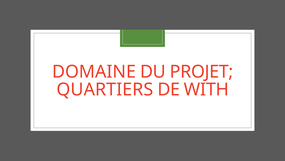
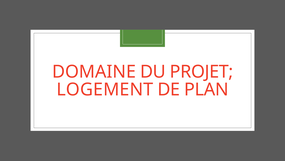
QUARTIERS: QUARTIERS -> LOGEMENT (105, 89)
WITH: WITH -> PLAN (206, 89)
